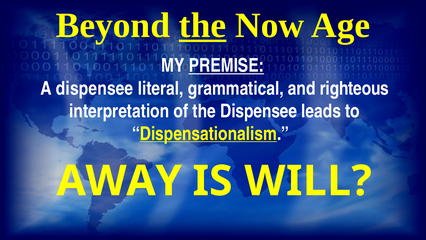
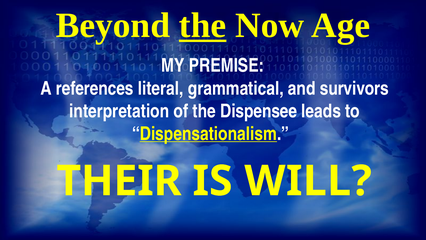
PREMISE underline: present -> none (226, 66)
A dispensee: dispensee -> references (95, 88)
righteous: righteous -> survivors (354, 88)
AWAY: AWAY -> THEIR (119, 181)
